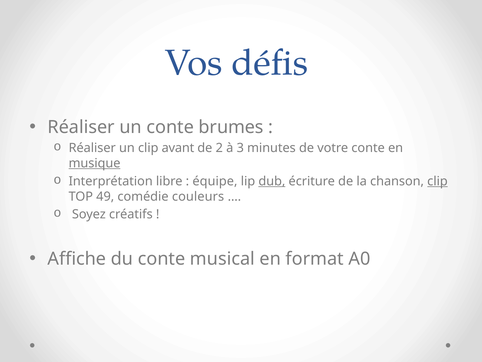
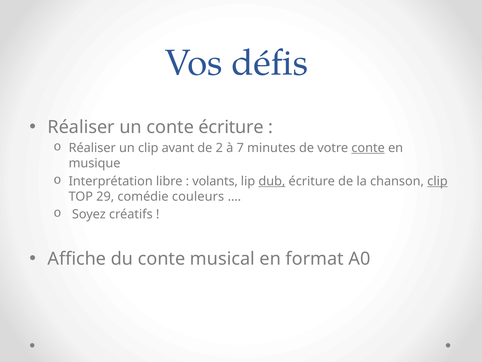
conte brumes: brumes -> écriture (231, 127)
3: 3 -> 7 (240, 148)
conte underline: none -> present (368, 148)
musique underline: present -> none (95, 163)
équipe: équipe -> volants (215, 181)
49: 49 -> 29 (105, 196)
